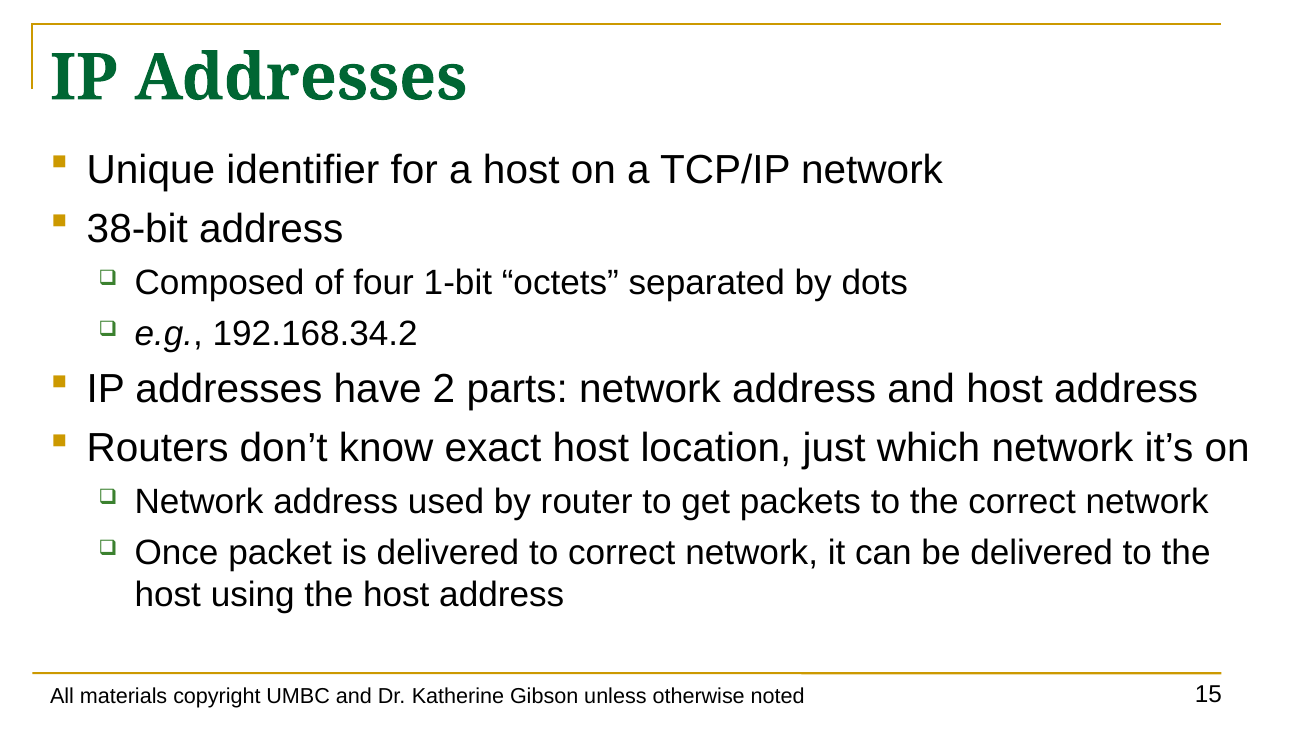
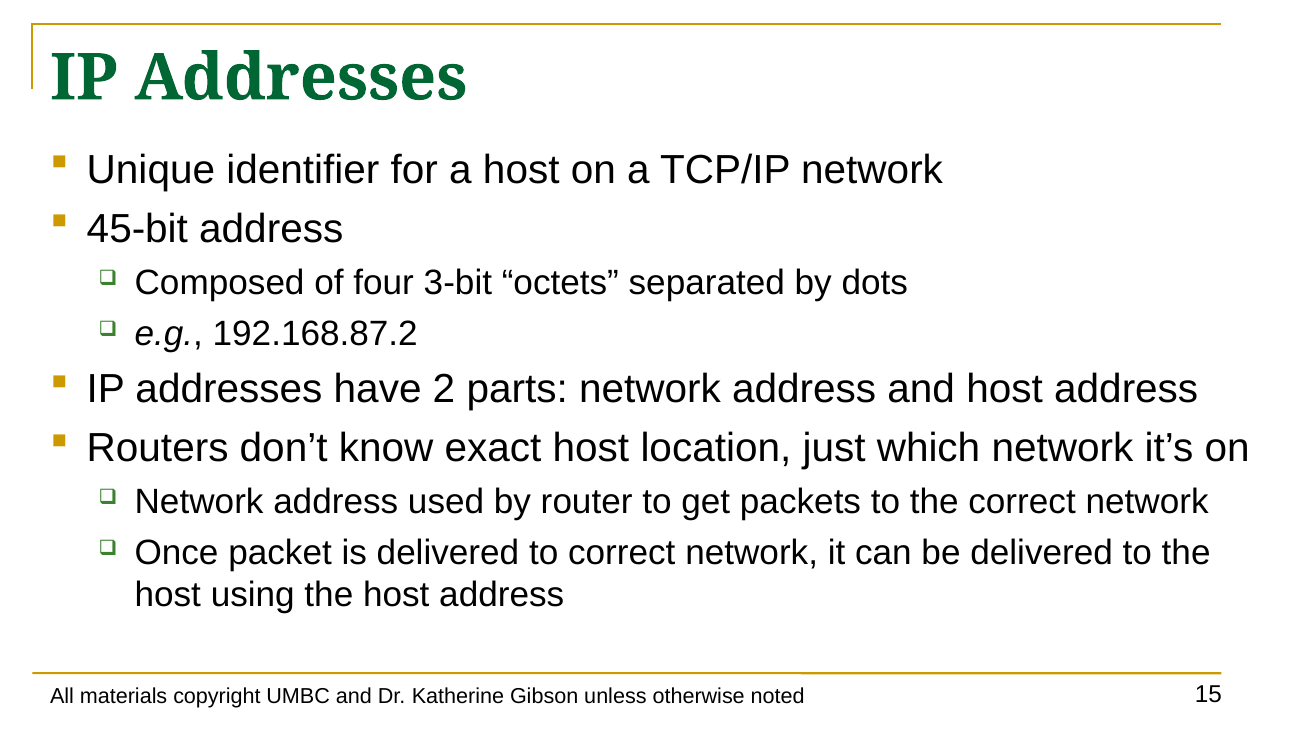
38-bit: 38-bit -> 45-bit (137, 229)
1-bit: 1-bit -> 3-bit (458, 282)
192.168.34.2: 192.168.34.2 -> 192.168.87.2 (315, 333)
